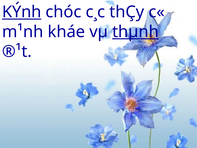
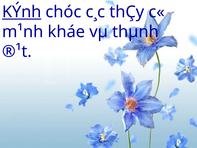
thµnh underline: present -> none (135, 32)
